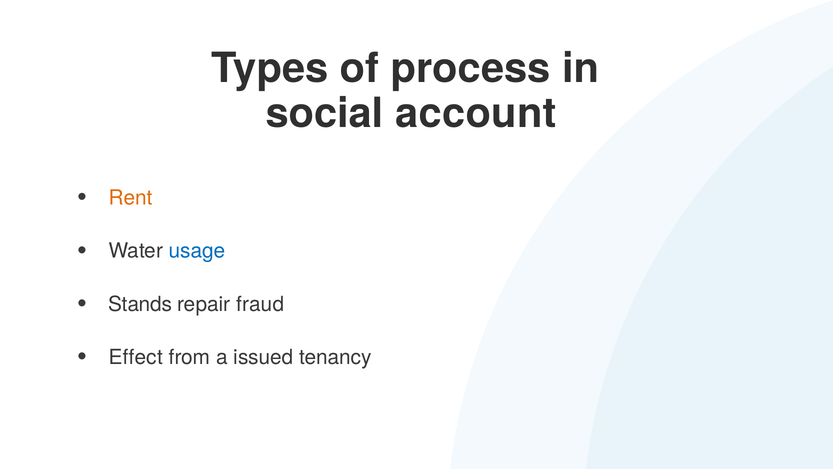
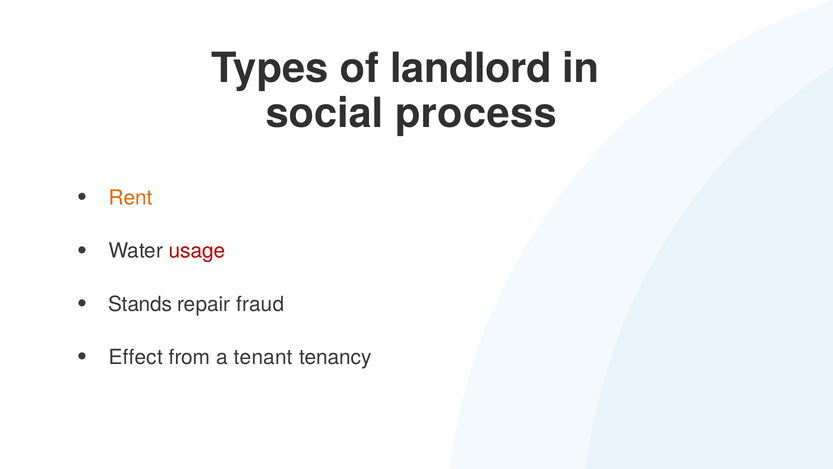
process: process -> landlord (471, 68)
account: account -> process (476, 113)
usage colour: blue -> red (197, 251)
issued: issued -> tenant (263, 357)
